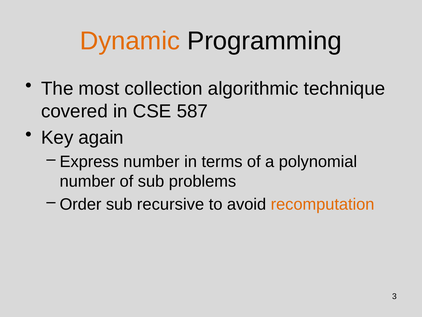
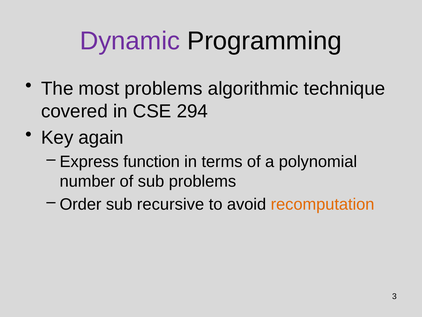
Dynamic colour: orange -> purple (130, 41)
most collection: collection -> problems (164, 89)
587: 587 -> 294 (192, 111)
Express number: number -> function (152, 162)
